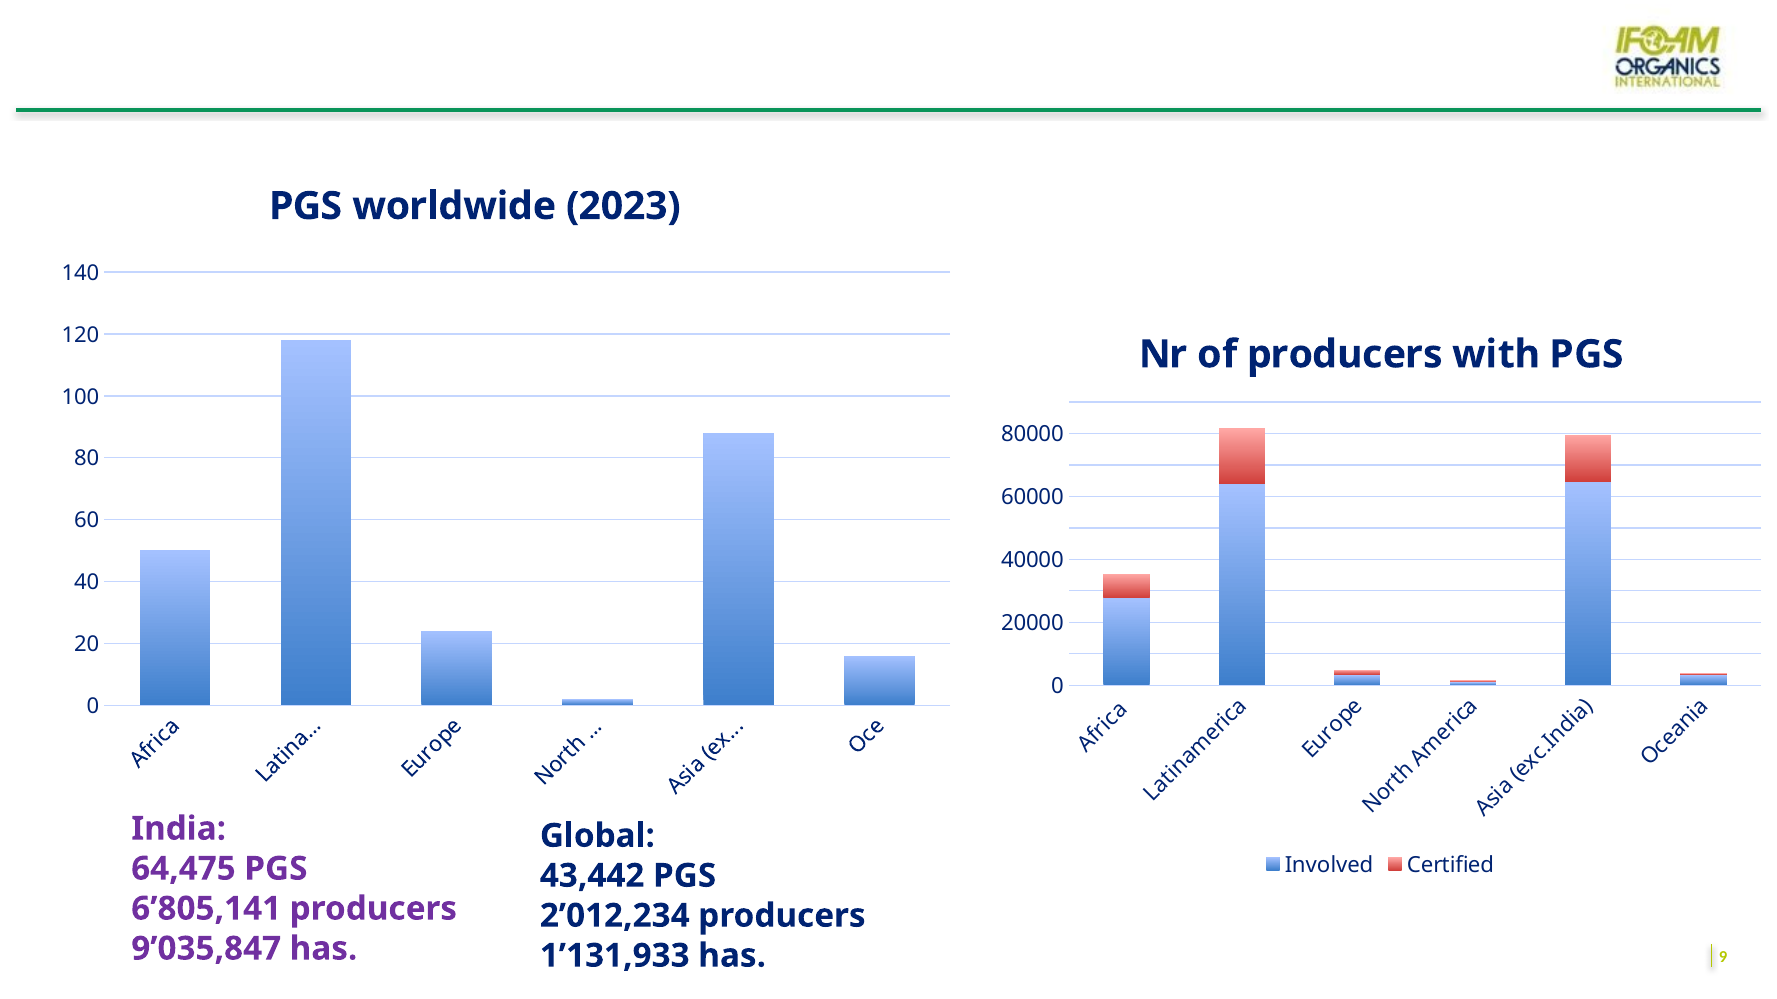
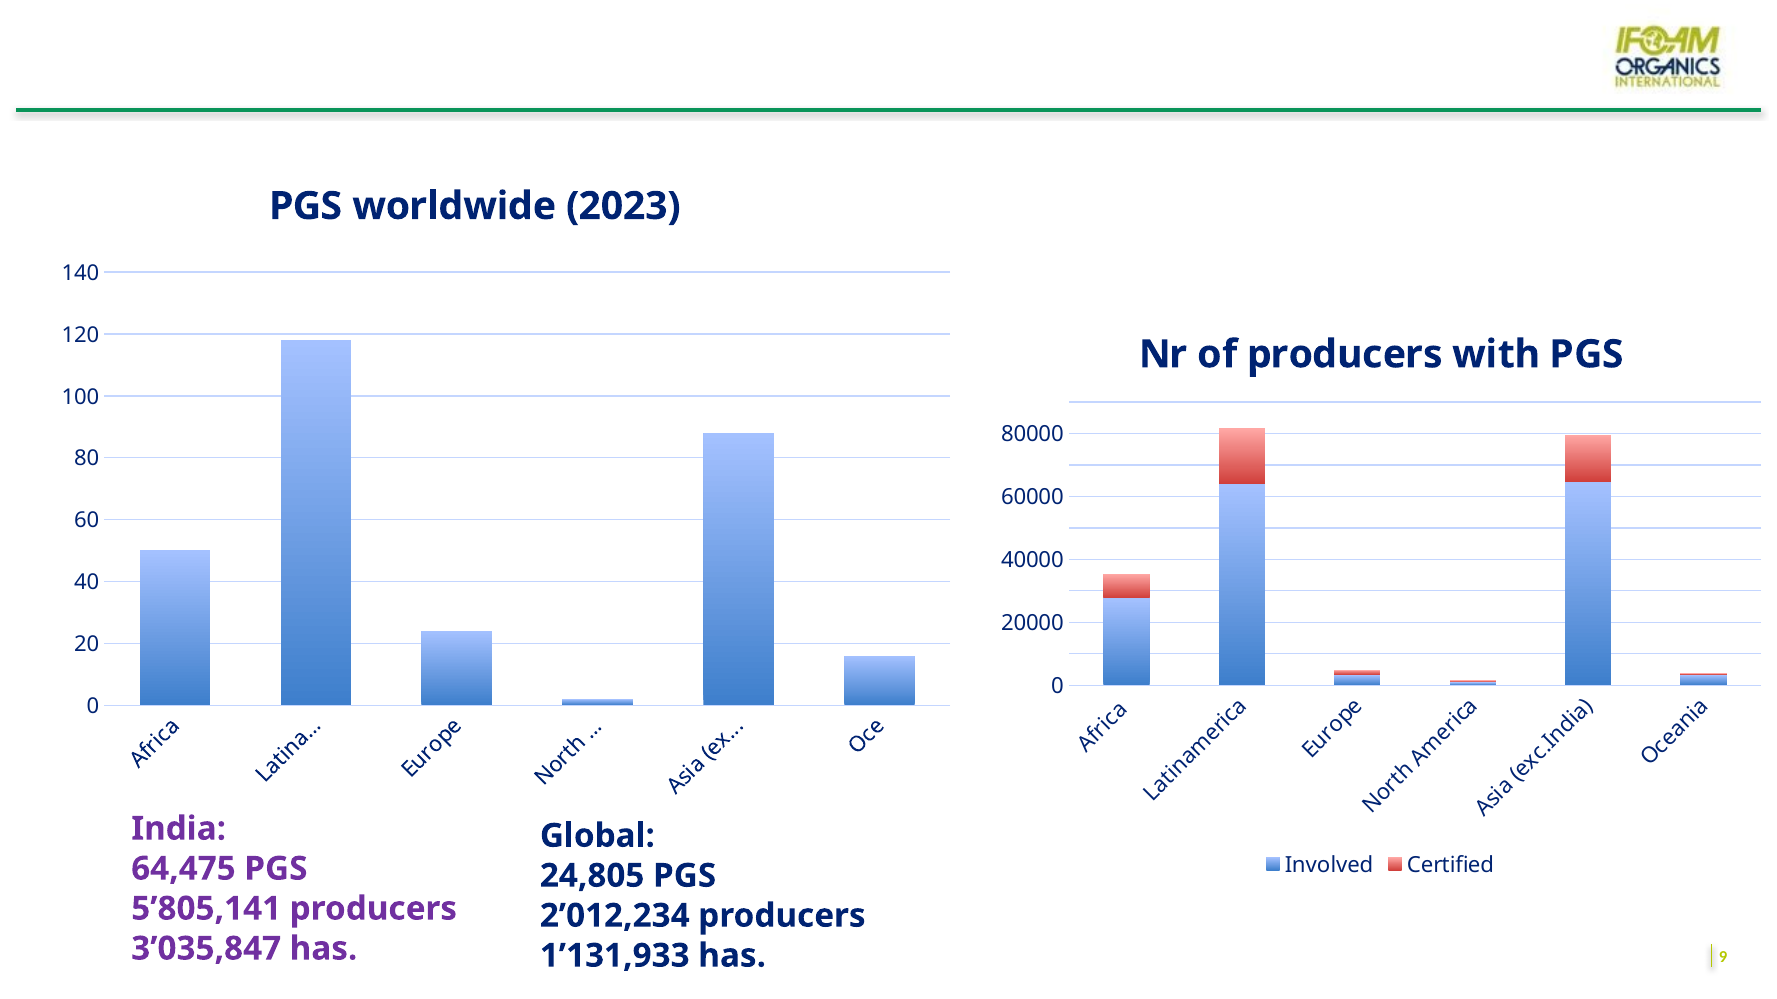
43,442: 43,442 -> 24,805 (592, 876)
6’805,141: 6’805,141 -> 5’805,141 (206, 909)
9’035,847: 9’035,847 -> 3’035,847 (206, 949)
